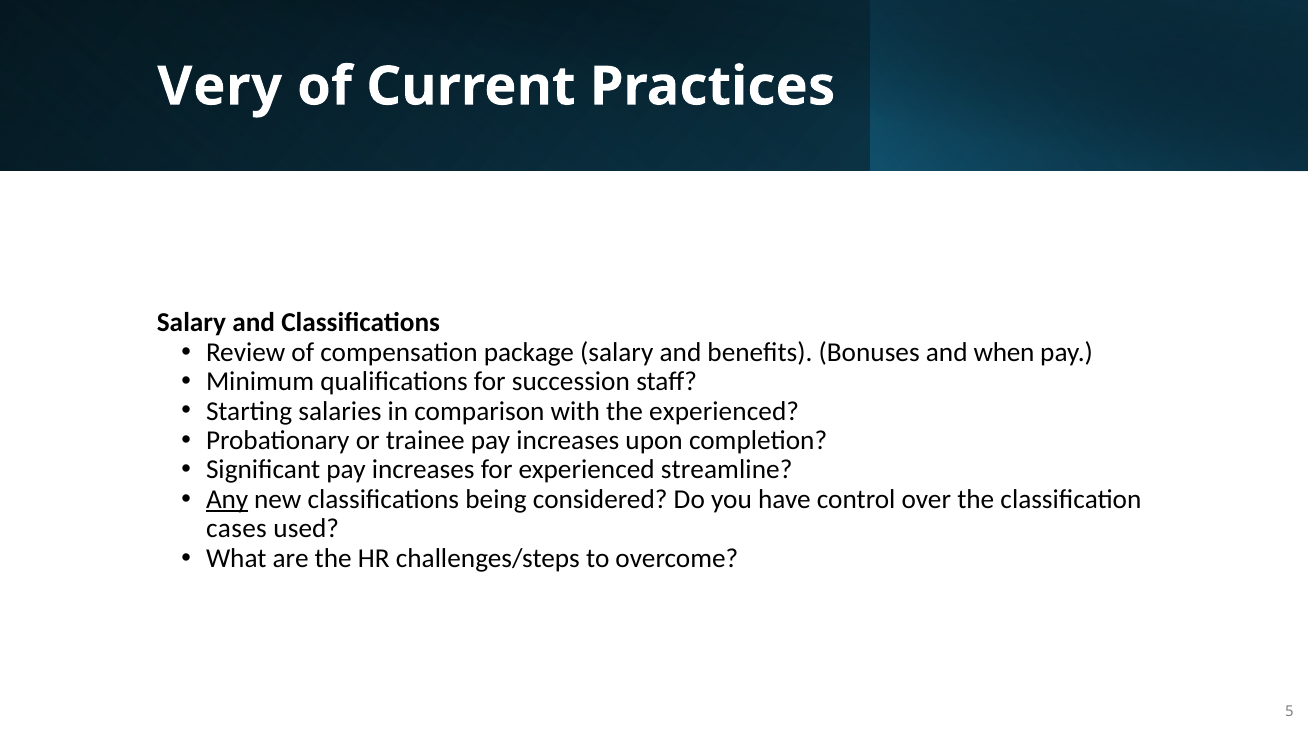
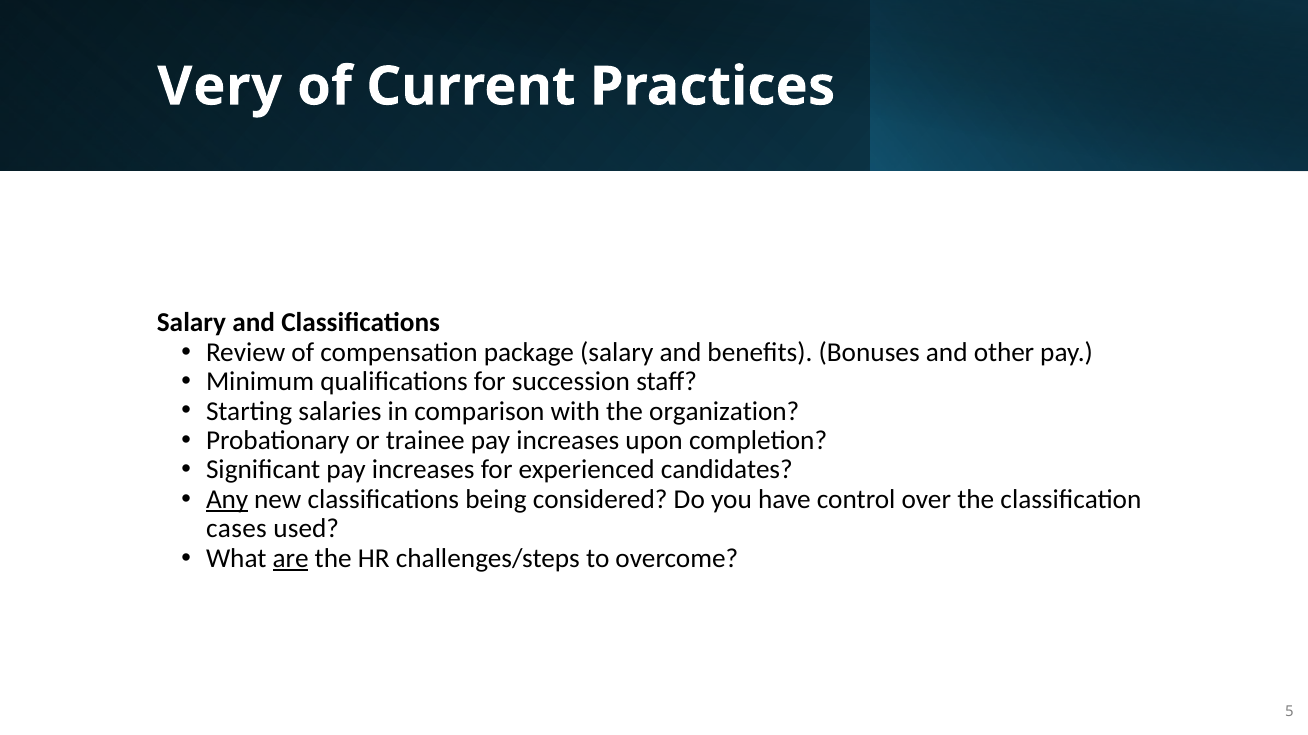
when: when -> other (1004, 353)
the experienced: experienced -> organization (724, 411)
streamline: streamline -> candidates (727, 470)
are underline: none -> present (291, 559)
